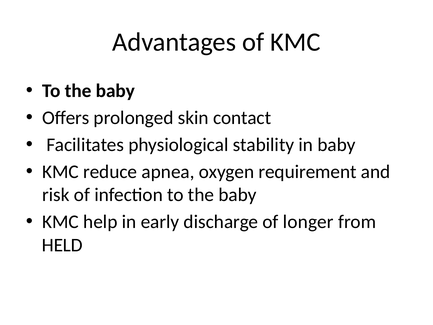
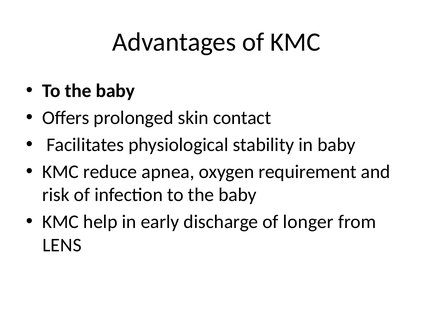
HELD: HELD -> LENS (62, 245)
